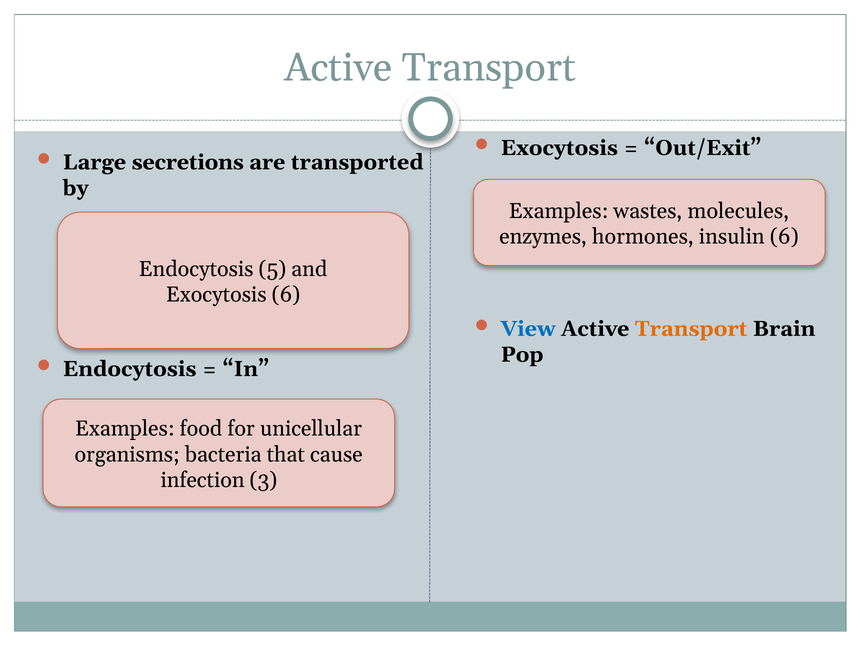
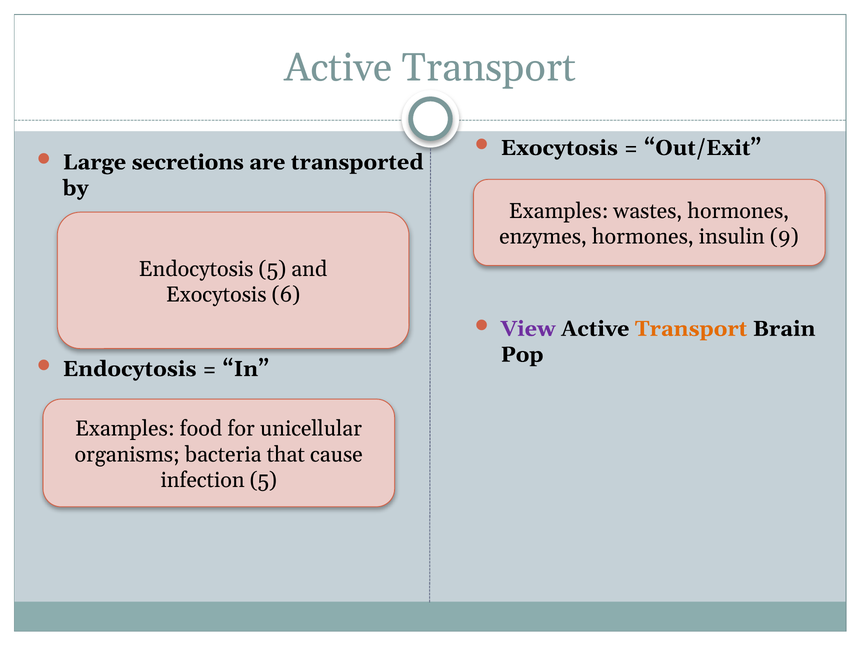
wastes molecules: molecules -> hormones (738, 211)
insulin 6: 6 -> 9 (784, 237)
View colour: blue -> purple (528, 329)
infection 3: 3 -> 5 (263, 480)
